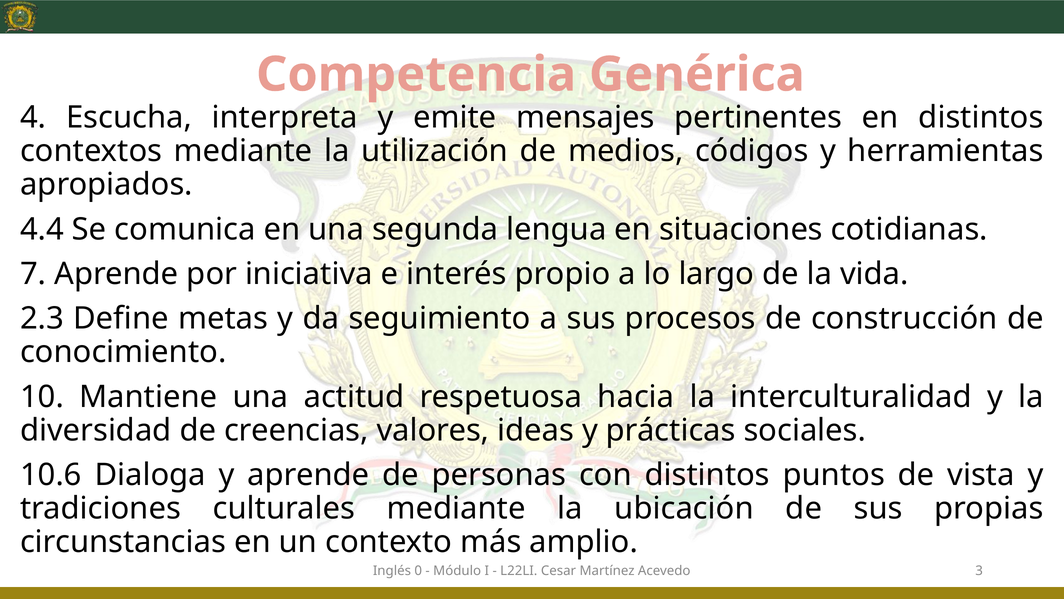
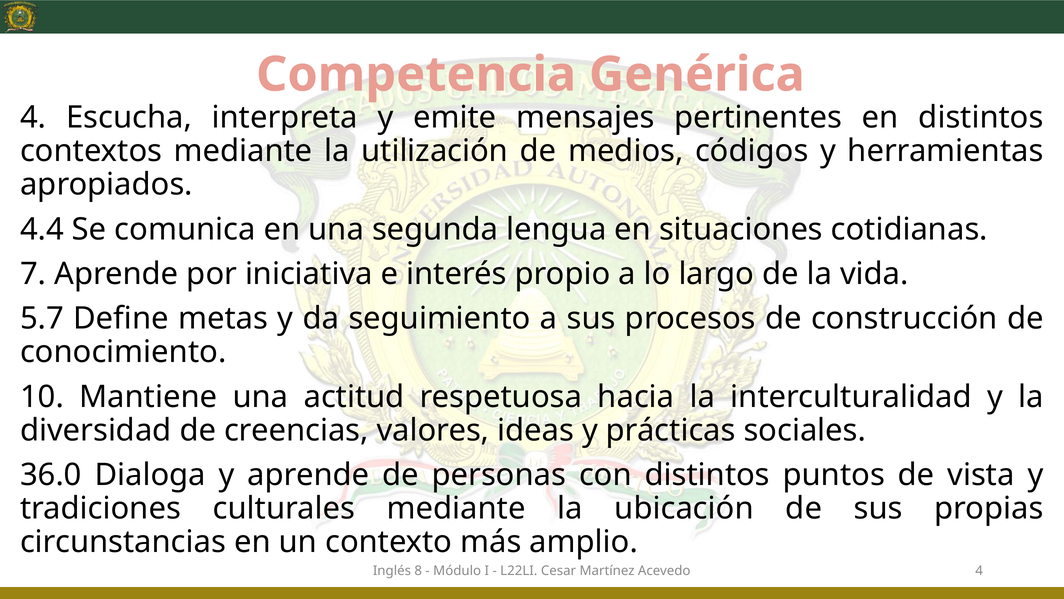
2.3: 2.3 -> 5.7 (42, 318)
10.6: 10.6 -> 36.0 (51, 475)
0: 0 -> 8 (418, 570)
Acevedo 3: 3 -> 4 (979, 570)
